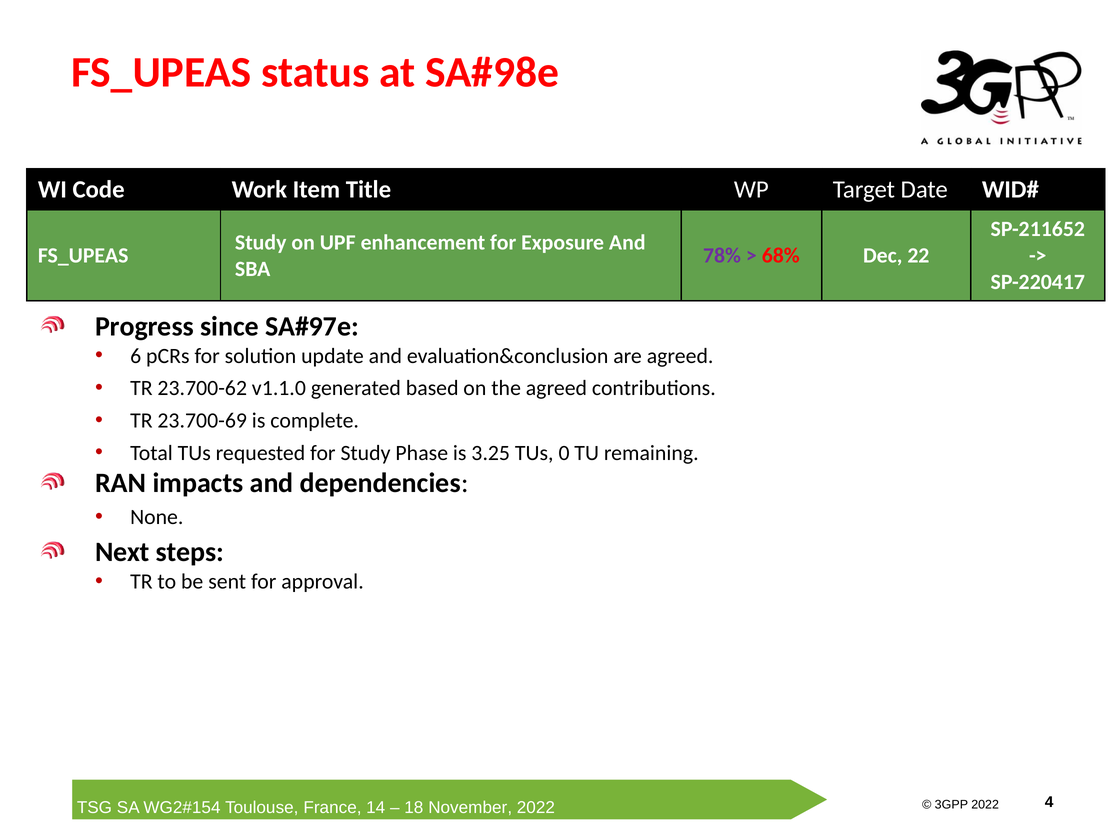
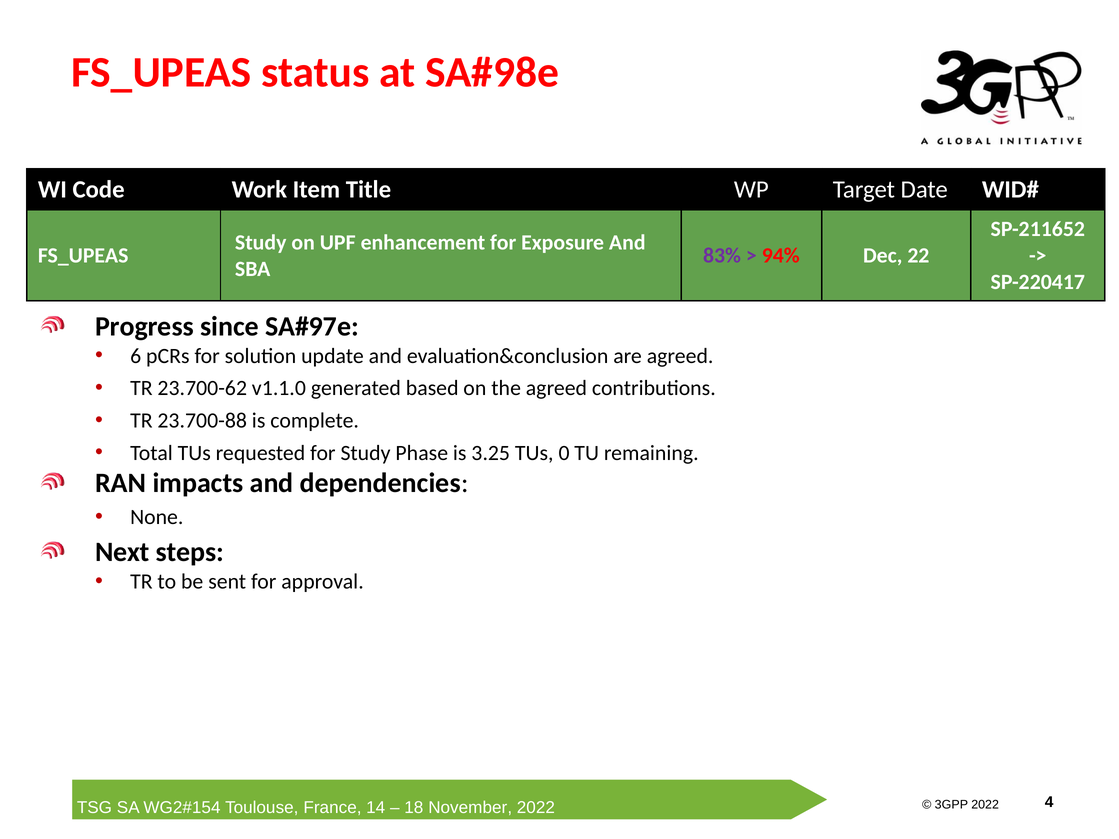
78%: 78% -> 83% (722, 256)
68%: 68% -> 94% (781, 256)
23.700-69: 23.700-69 -> 23.700-88 (202, 421)
